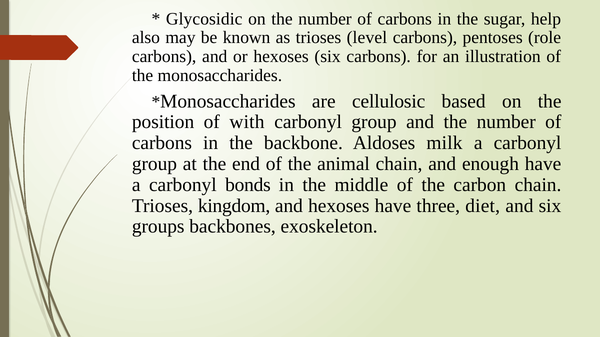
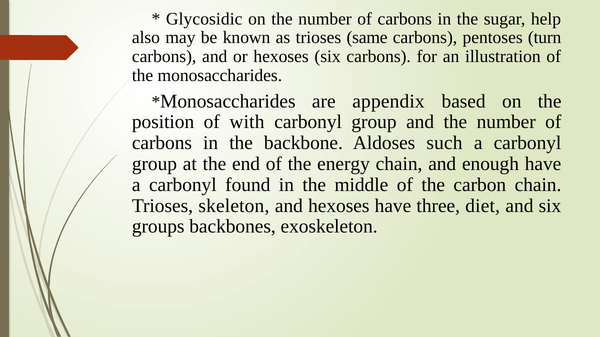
level: level -> same (367, 38)
role: role -> turn (545, 38)
cellulosic: cellulosic -> appendix (389, 101)
milk: milk -> such (445, 143)
animal: animal -> energy (344, 164)
bonds: bonds -> found (248, 185)
kingdom: kingdom -> skeleton (234, 206)
